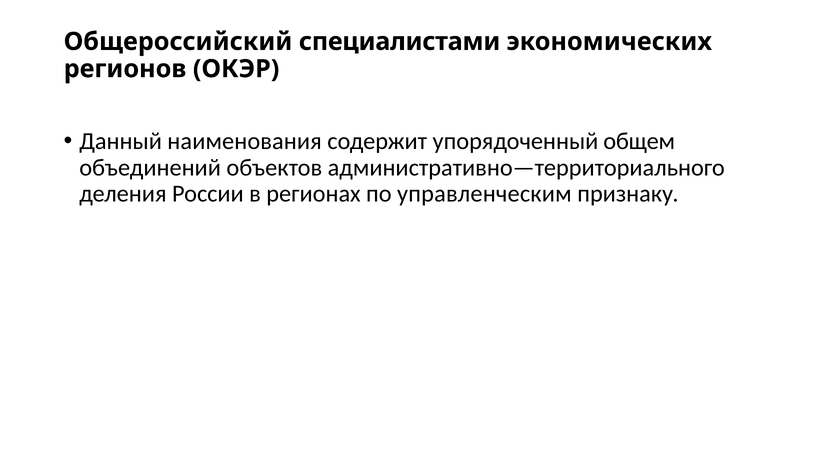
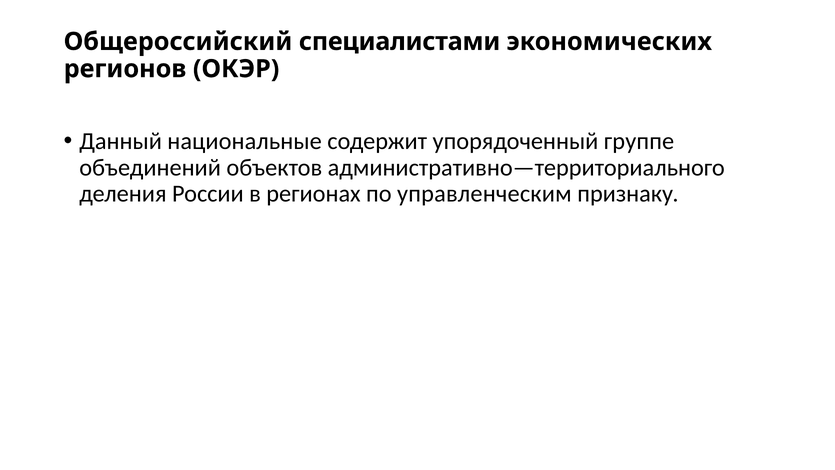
наименования: наименования -> национальные (245, 141)
общем: общем -> группе (639, 141)
